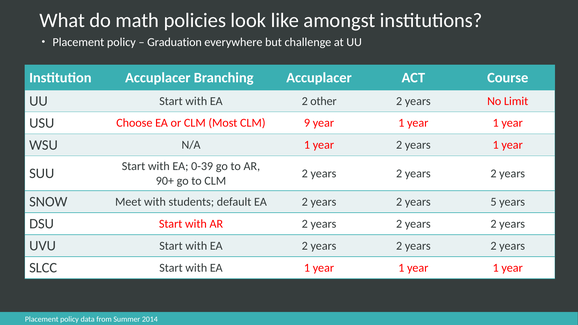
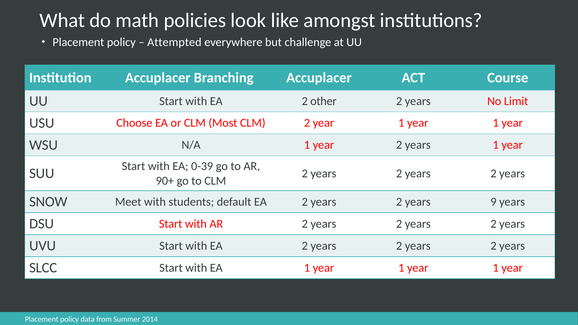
Graduation: Graduation -> Attempted (174, 42)
Most CLM 9: 9 -> 2 (307, 123)
5: 5 -> 9 (493, 202)
